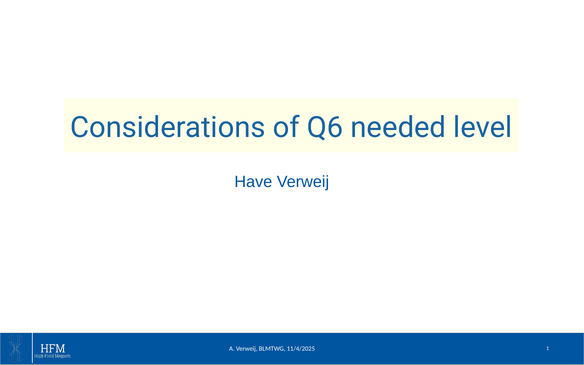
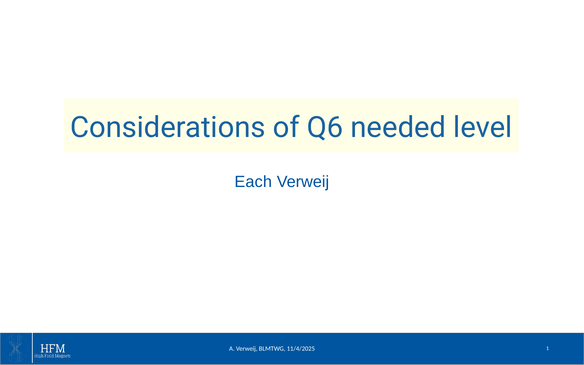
Have: Have -> Each (253, 182)
